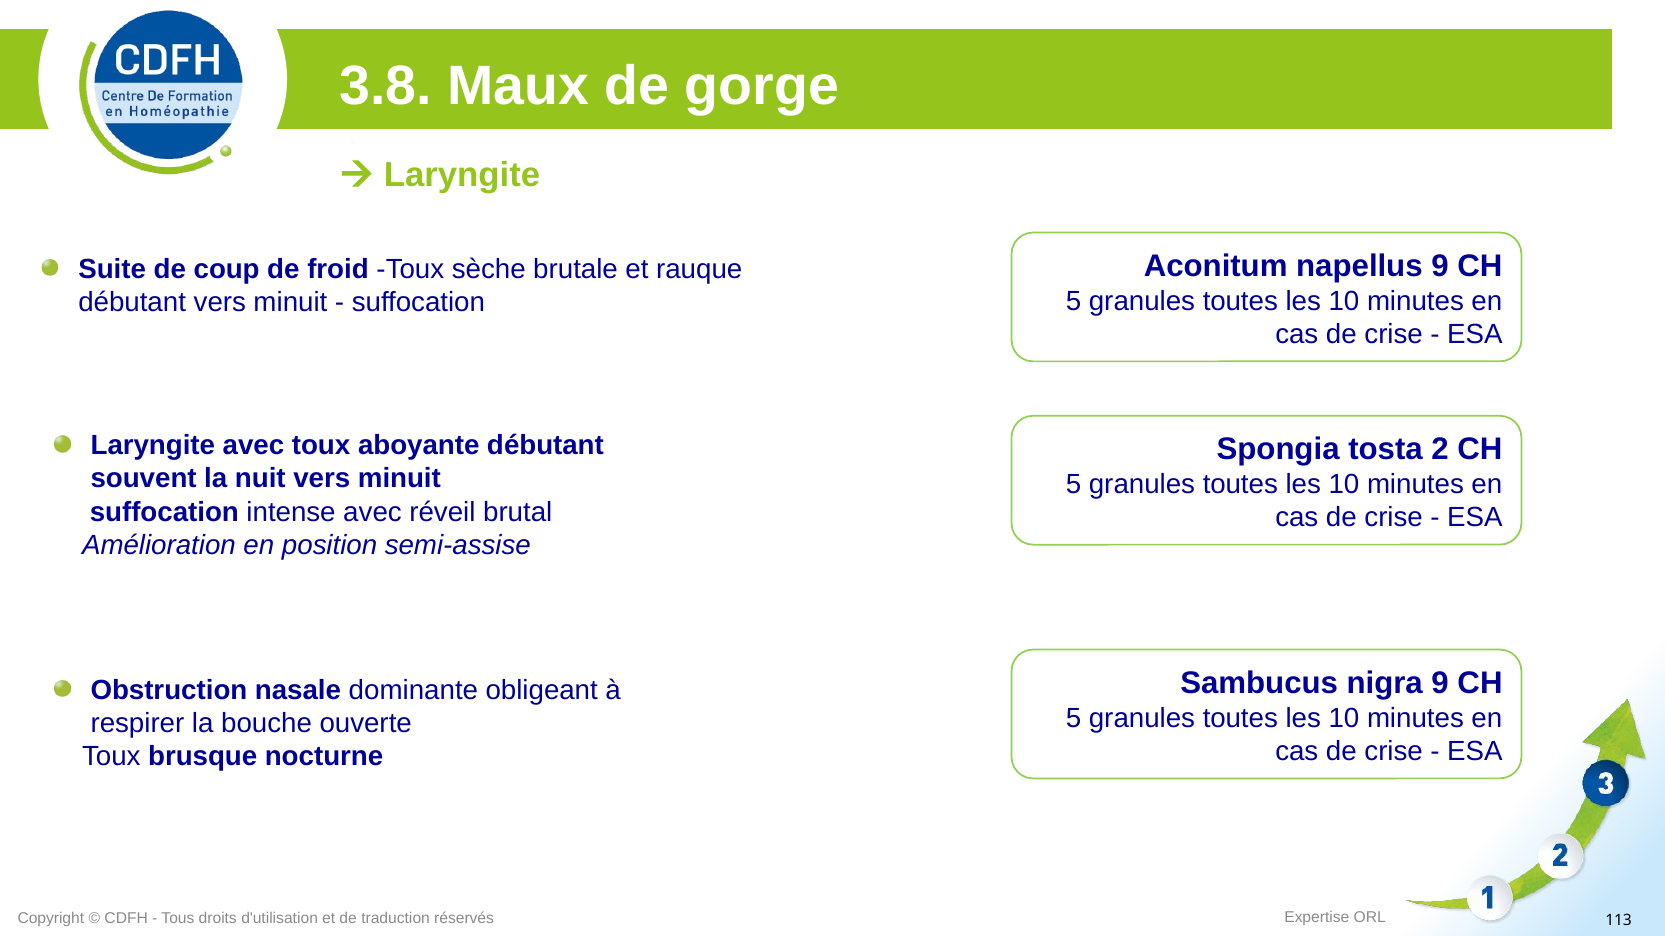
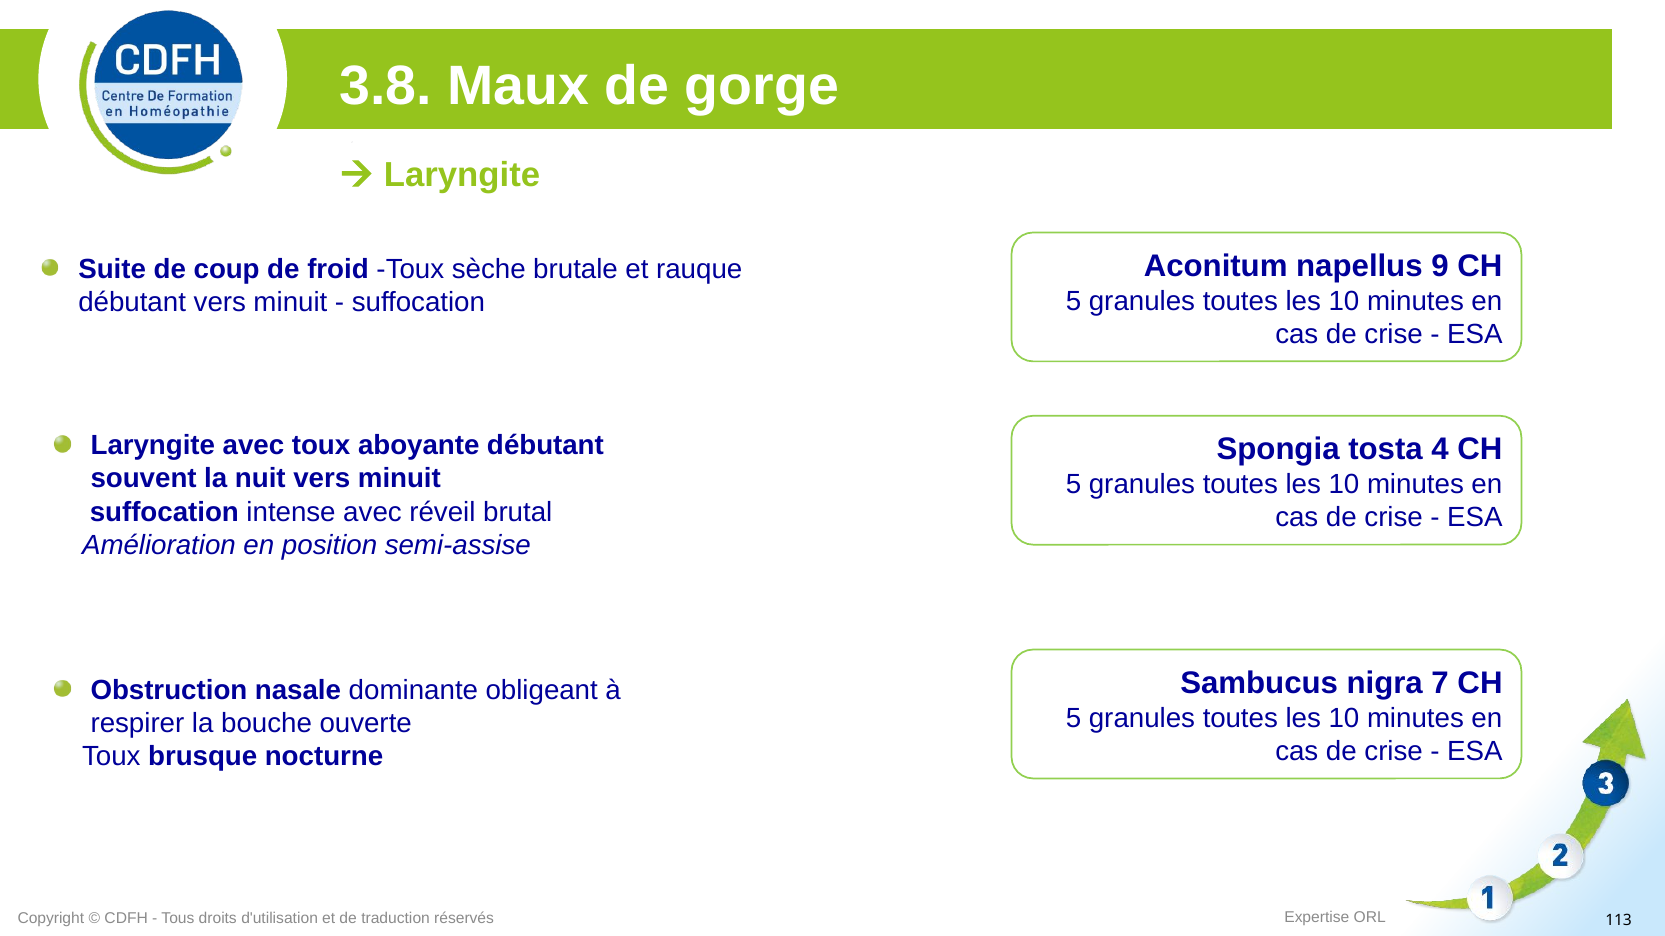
2: 2 -> 4 (1440, 449)
nigra 9: 9 -> 7 (1440, 683)
